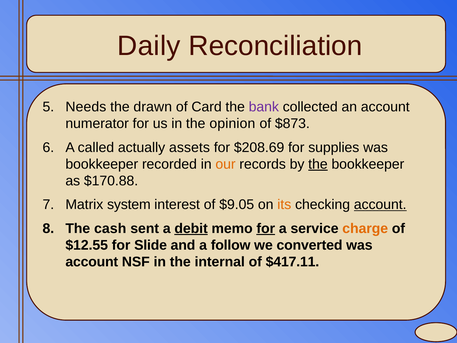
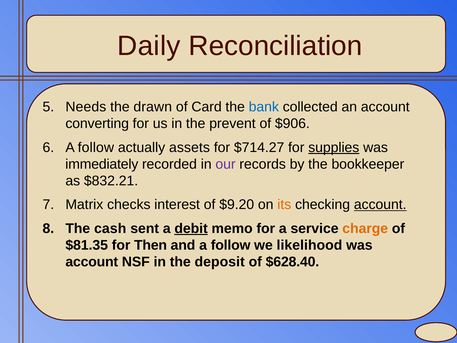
bank colour: purple -> blue (264, 107)
numerator: numerator -> converting (97, 124)
opinion: opinion -> prevent (232, 124)
$873: $873 -> $906 (292, 124)
called: called -> follow (96, 147)
$208.69: $208.69 -> $714.27 (259, 147)
supplies underline: none -> present (334, 147)
bookkeeper: bookkeeper -> immediately (102, 164)
our colour: orange -> purple (226, 164)
the underline: present -> none (318, 164)
$170.88: $170.88 -> $832.21 (111, 181)
system: system -> checks (129, 205)
$9.05: $9.05 -> $9.20 (237, 205)
for underline: present -> none (266, 228)
$12.55: $12.55 -> $81.35 (87, 245)
Slide: Slide -> Then (151, 245)
converted: converted -> likelihood (309, 245)
internal: internal -> deposit (220, 262)
$417.11: $417.11 -> $628.40 (292, 262)
